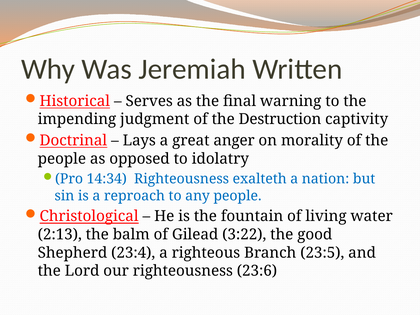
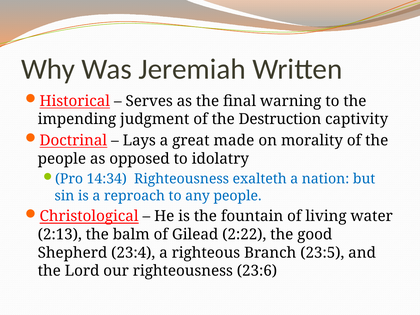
anger: anger -> made (234, 141)
3:22: 3:22 -> 2:22 (244, 235)
